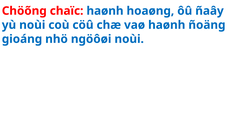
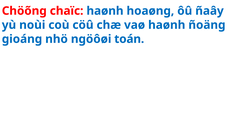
ngöôøi noùi: noùi -> toán (129, 39)
